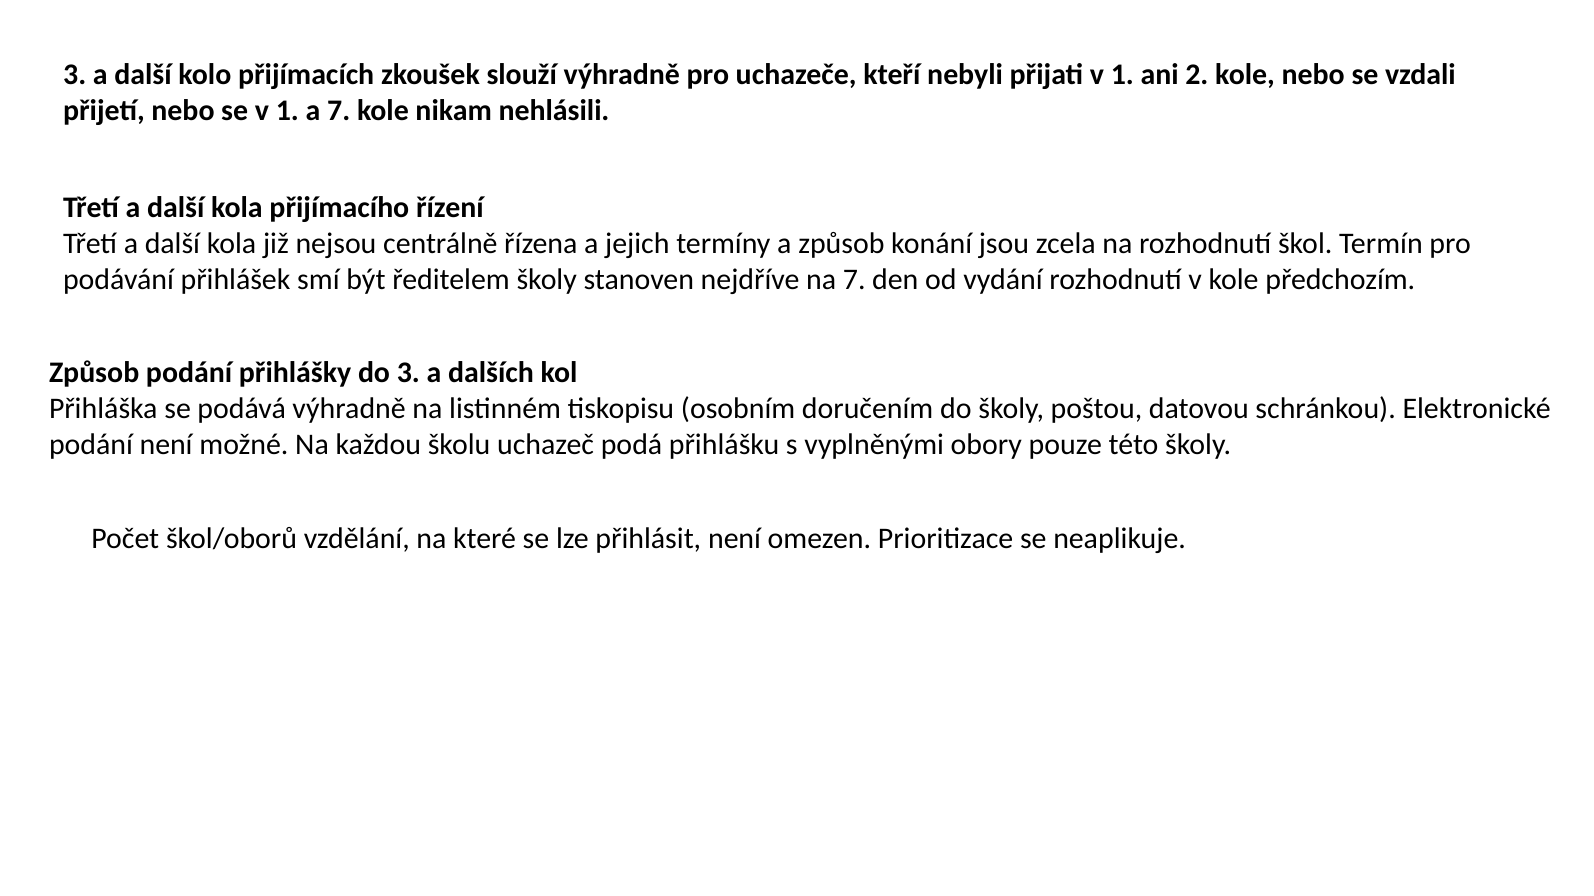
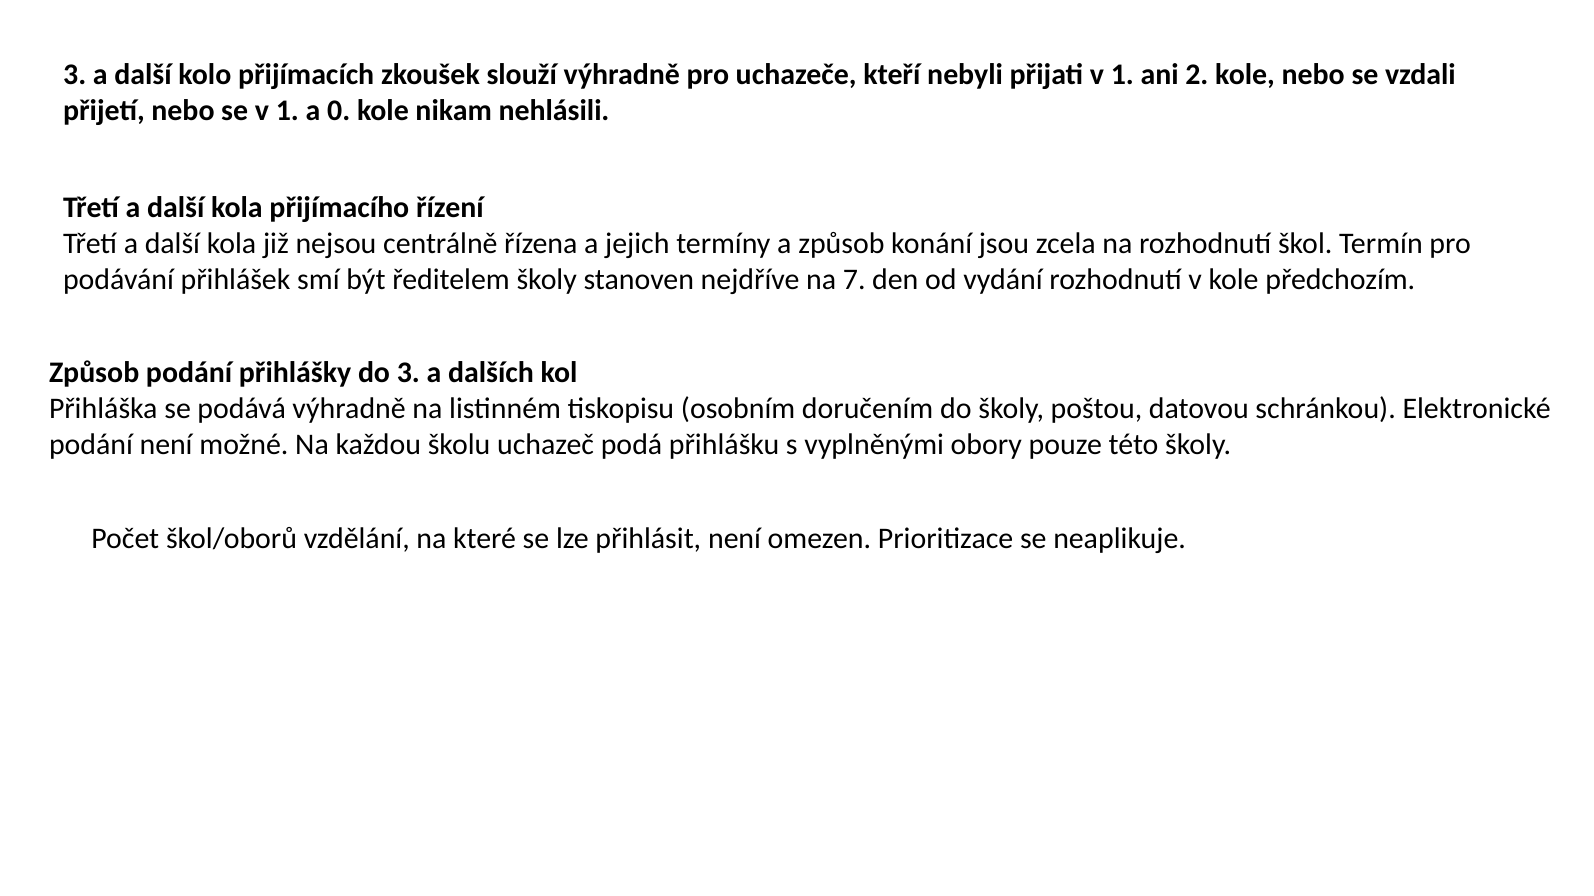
a 7: 7 -> 0 (339, 110)
